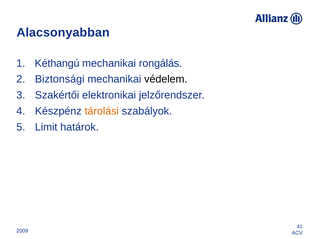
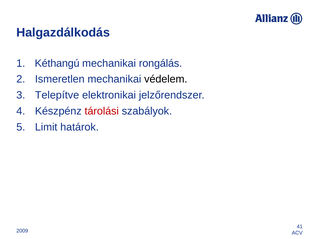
Alacsonyabban: Alacsonyabban -> Halgazdálkodás (63, 32)
Biztonsági: Biztonsági -> Ismeretlen (60, 79)
Szakértői: Szakértői -> Telepítve (57, 95)
tárolási colour: orange -> red (102, 111)
